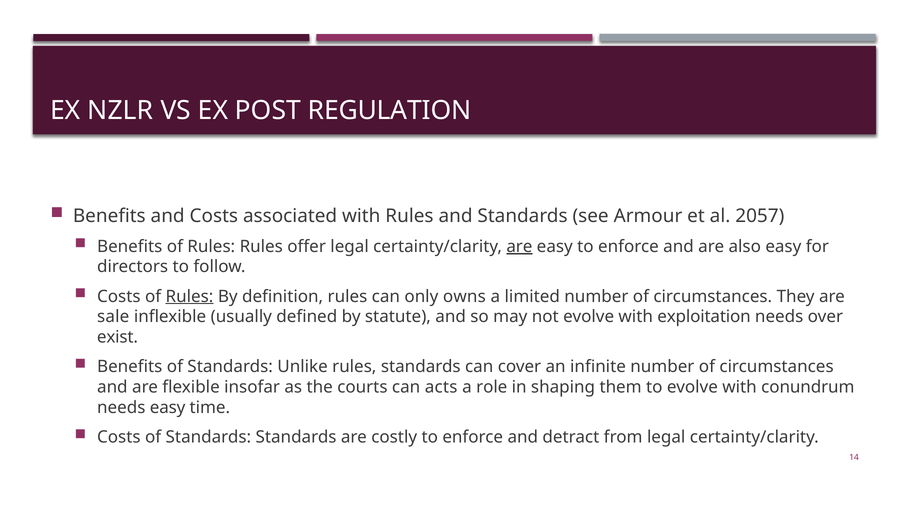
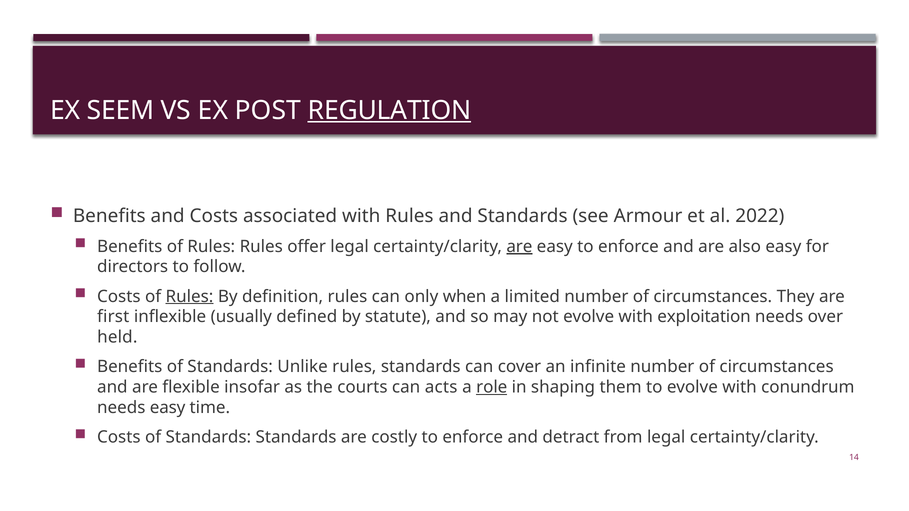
NZLR: NZLR -> SEEM (121, 110)
REGULATION underline: none -> present (389, 110)
2057: 2057 -> 2022 (760, 216)
owns: owns -> when (465, 297)
sale: sale -> first (113, 317)
exist: exist -> held (117, 337)
role underline: none -> present (492, 387)
